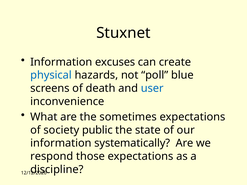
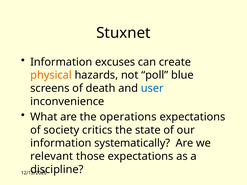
physical colour: blue -> orange (51, 75)
sometimes: sometimes -> operations (128, 117)
public: public -> critics (97, 130)
respond: respond -> relevant (52, 157)
